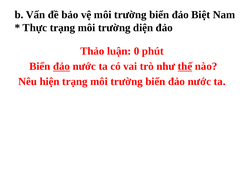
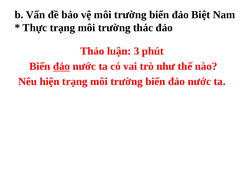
diện: diện -> thác (143, 28)
0: 0 -> 3 (137, 51)
thế underline: present -> none (185, 66)
